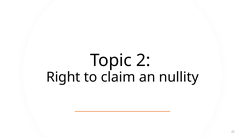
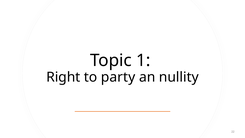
2: 2 -> 1 (143, 60)
claim: claim -> party (118, 77)
